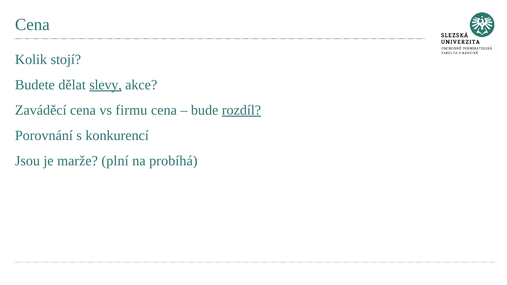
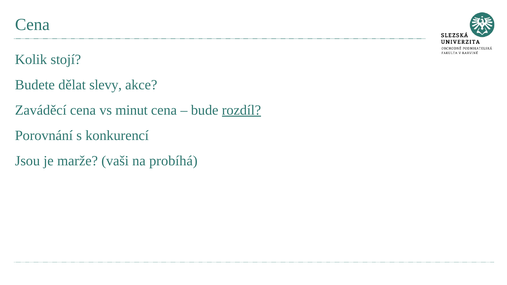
slevy underline: present -> none (106, 85)
firmu: firmu -> minut (132, 110)
plní: plní -> vaši (115, 161)
